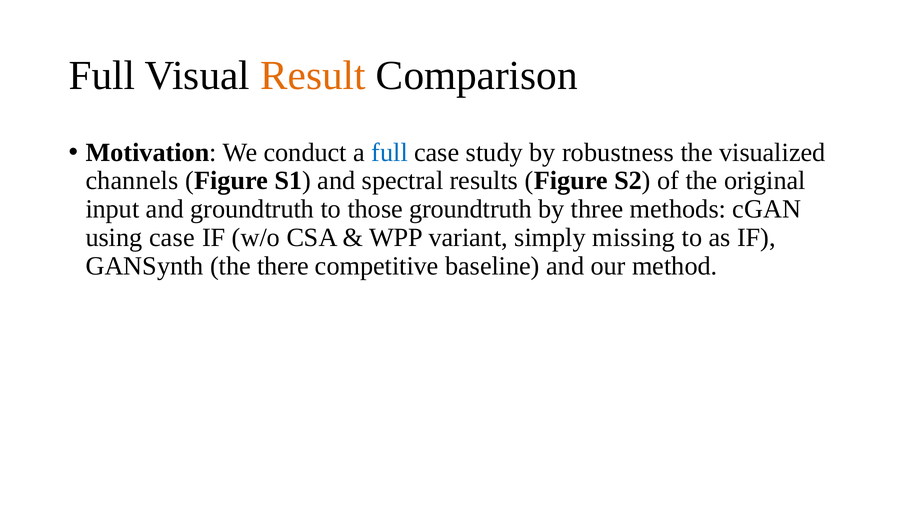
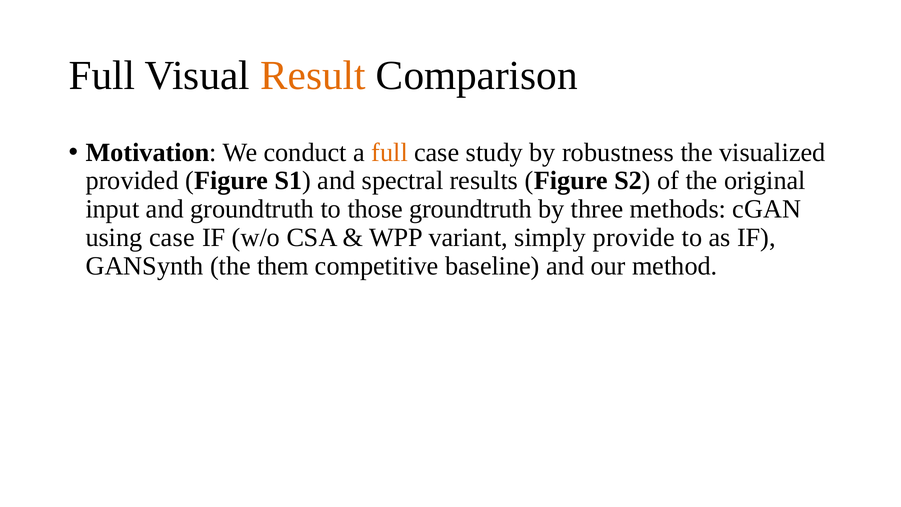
full colour: blue -> orange (390, 152)
channels: channels -> provided (132, 181)
missing: missing -> provide (634, 237)
there: there -> them (283, 266)
